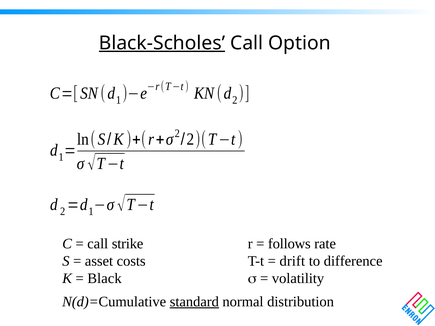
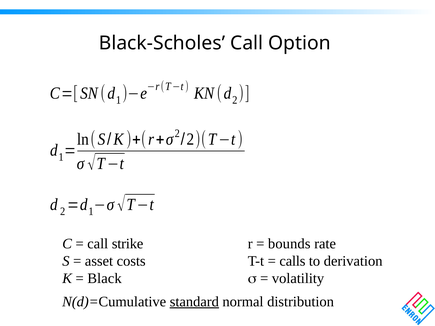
Black-Scholes underline: present -> none (162, 43)
follows: follows -> bounds (289, 244)
drift: drift -> calls (292, 261)
difference: difference -> derivation (353, 261)
